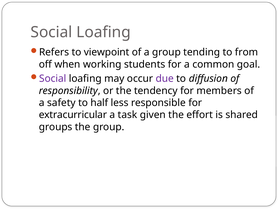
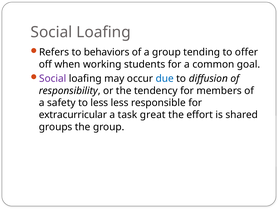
viewpoint: viewpoint -> behaviors (107, 52)
from: from -> offer (247, 52)
due colour: purple -> blue (165, 78)
to half: half -> less (99, 103)
given: given -> great (153, 115)
